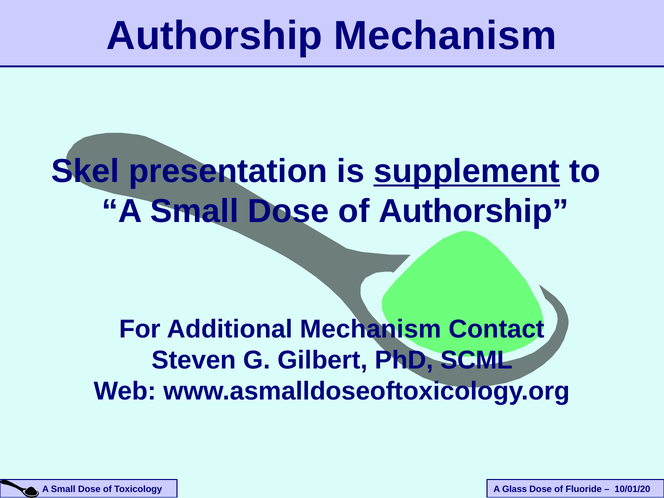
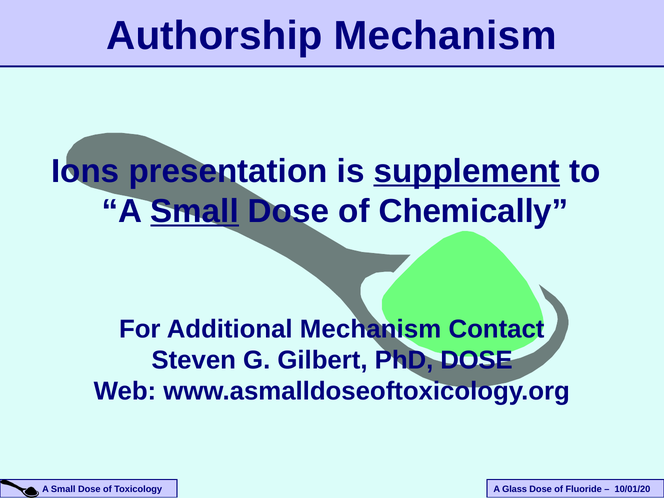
Skel: Skel -> Ions (85, 171)
Small underline: none -> present (195, 211)
of Authorship: Authorship -> Chemically (474, 211)
PhD SCML: SCML -> DOSE (476, 360)
